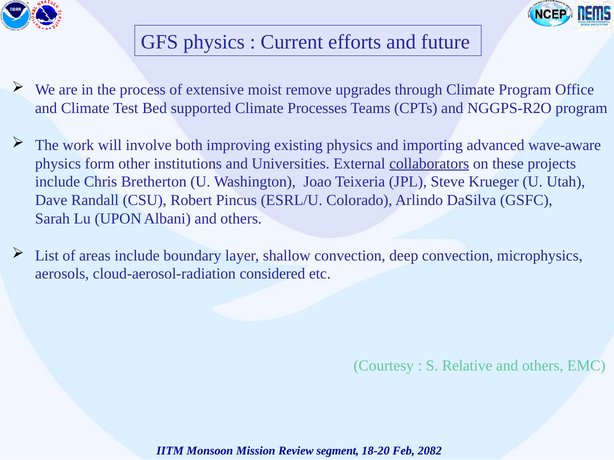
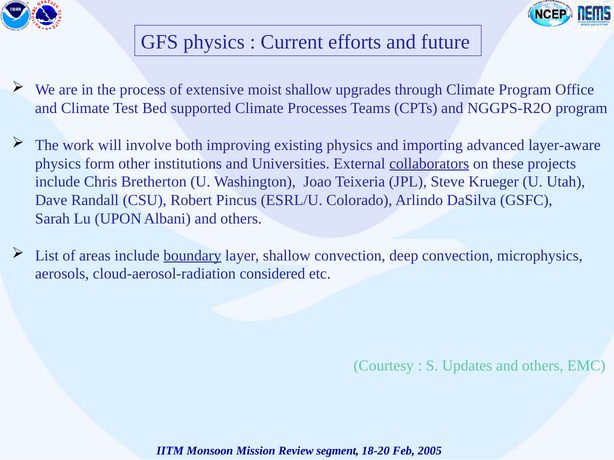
moist remove: remove -> shallow (309, 90)
wave-aware: wave-aware -> layer-aware (565, 145)
boundary underline: none -> present (192, 256)
Relative: Relative -> Updates (467, 366)
2082: 2082 -> 2005 (430, 451)
